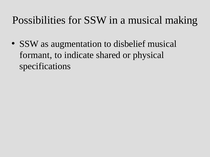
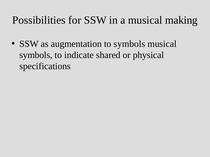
to disbelief: disbelief -> symbols (129, 44)
formant: formant -> symbols (36, 55)
